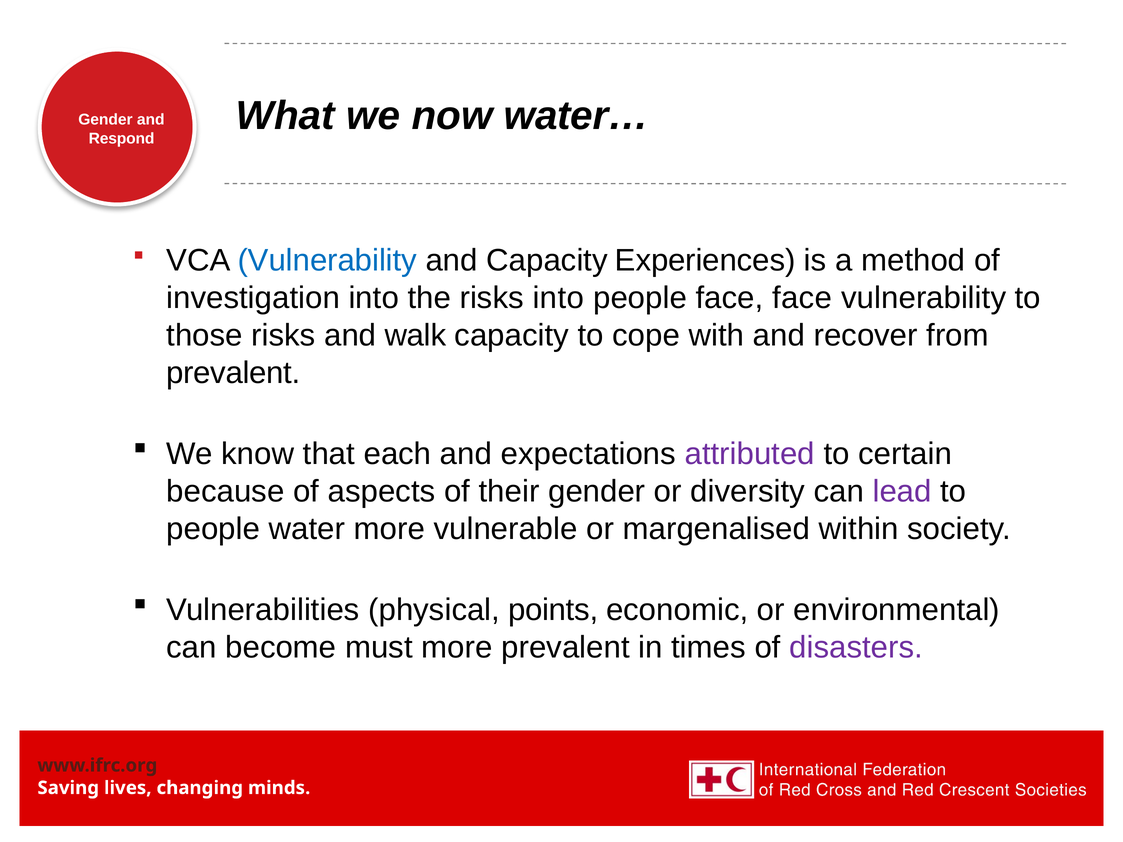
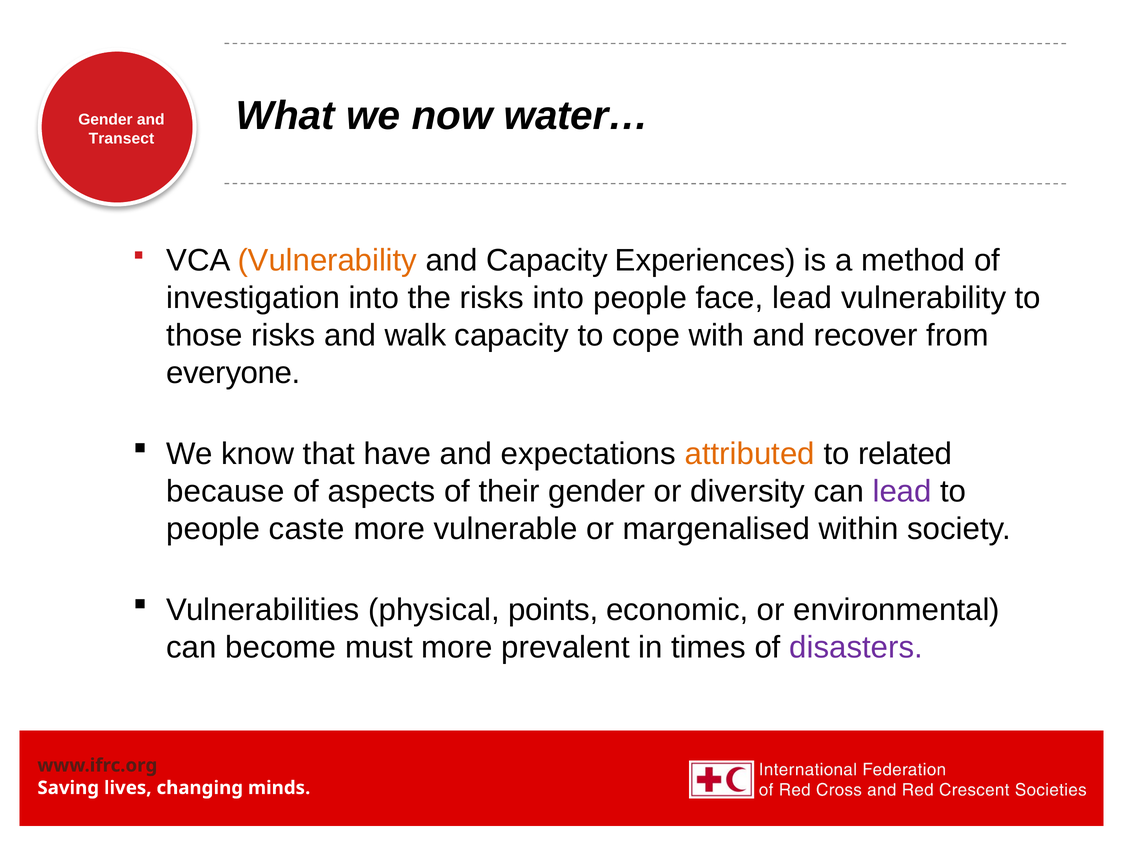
Respond: Respond -> Transect (121, 139)
Vulnerability colour: blue -> orange (327, 261)
face face: face -> lead (802, 298)
prevalent: prevalent -> everyone (233, 373)
each: each -> have (397, 454)
attributed colour: purple -> orange (750, 454)
certain: certain -> related (905, 454)
water: water -> caste (307, 529)
